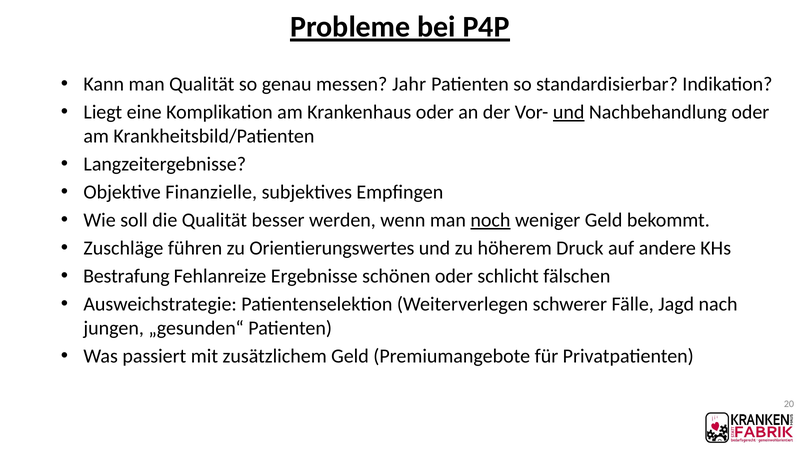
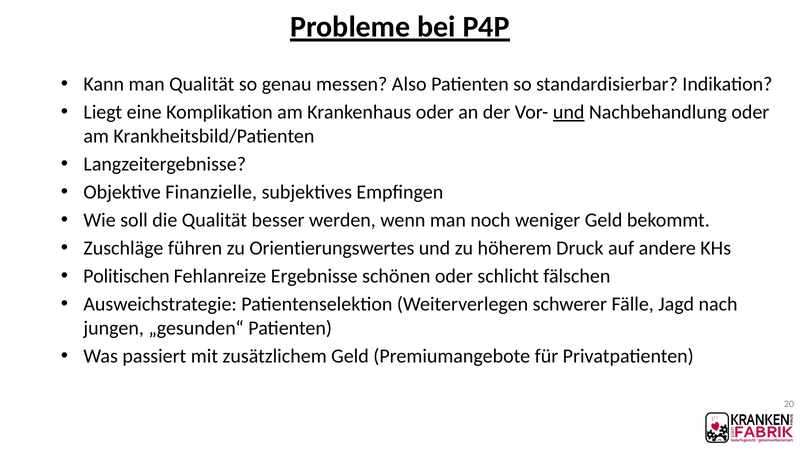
Jahr: Jahr -> Also (409, 84)
noch underline: present -> none (490, 220)
Bestrafung: Bestrafung -> Politischen (126, 276)
